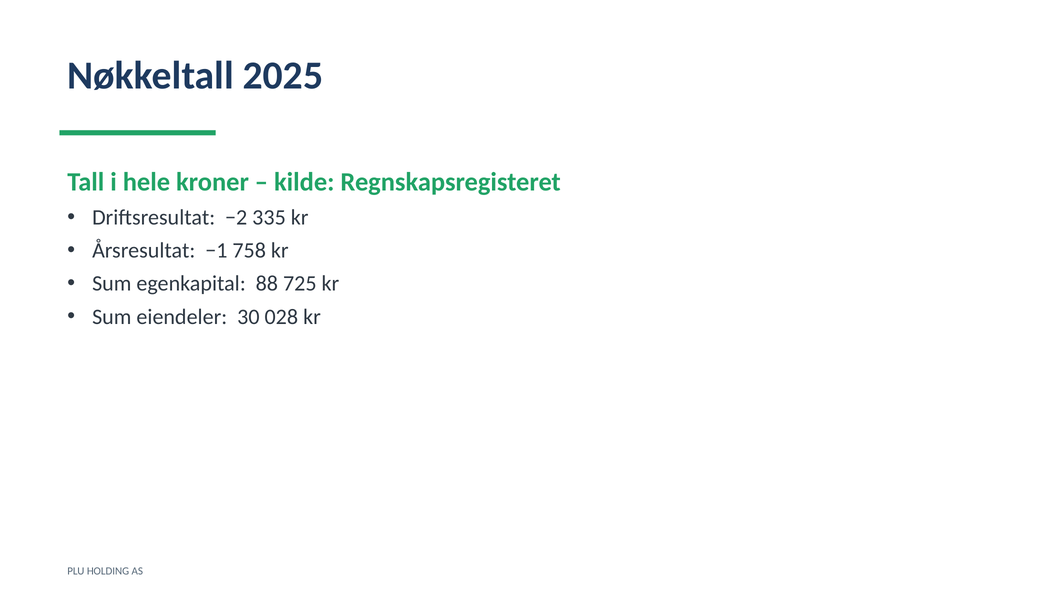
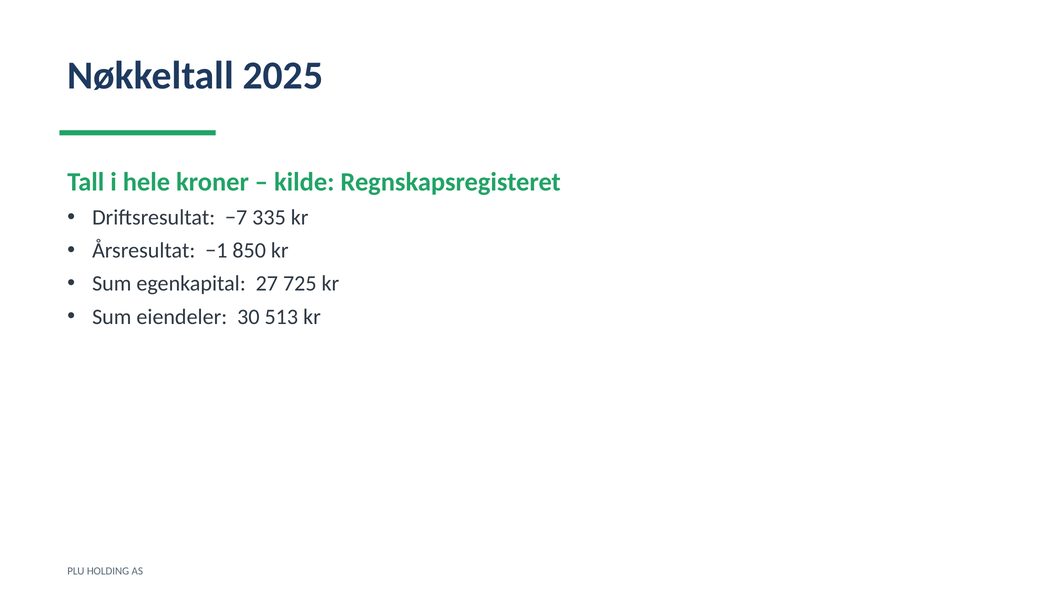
−2: −2 -> −7 (236, 218)
758: 758 -> 850 (249, 251)
88: 88 -> 27 (267, 284)
028: 028 -> 513 (281, 317)
